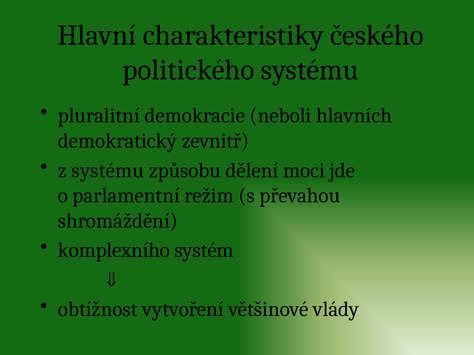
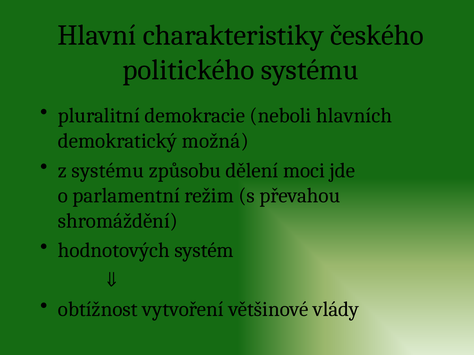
zevnitř: zevnitř -> možná (215, 141)
komplexního: komplexního -> hodnotových (114, 251)
